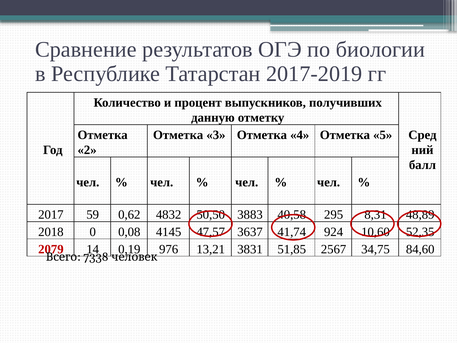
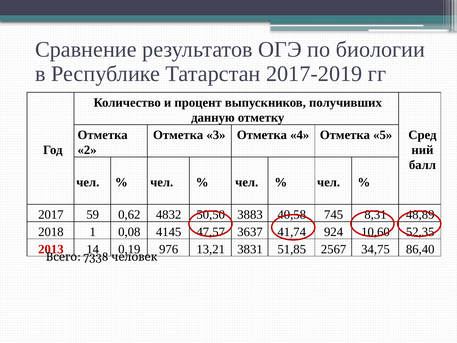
295: 295 -> 745 (334, 215)
0: 0 -> 1 (93, 232)
2079: 2079 -> 2013 (51, 249)
84,60: 84,60 -> 86,40 (420, 249)
